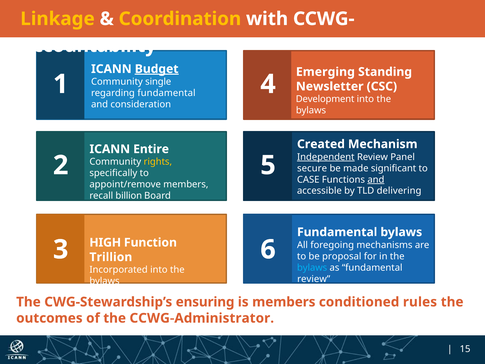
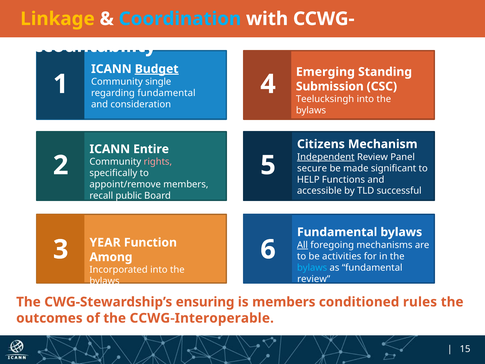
Coordination colour: yellow -> light blue (180, 19)
Newsletter: Newsletter -> Submission (330, 86)
Development: Development -> Teelucksingh (325, 99)
Created: Created -> Citizens (321, 144)
rights colour: yellow -> pink (158, 162)
CASE: CASE -> HELP (308, 179)
and underline: present -> none (376, 179)
delivering: delivering -> successful (399, 191)
billion: billion -> public (129, 196)
HIGH: HIGH -> YEAR (105, 242)
All underline: none -> present (302, 245)
proposal: proposal -> activities (342, 256)
Trillion: Trillion -> Among (111, 257)
CCWG-Administrator: CCWG-Administrator -> CCWG-Interoperable (202, 318)
